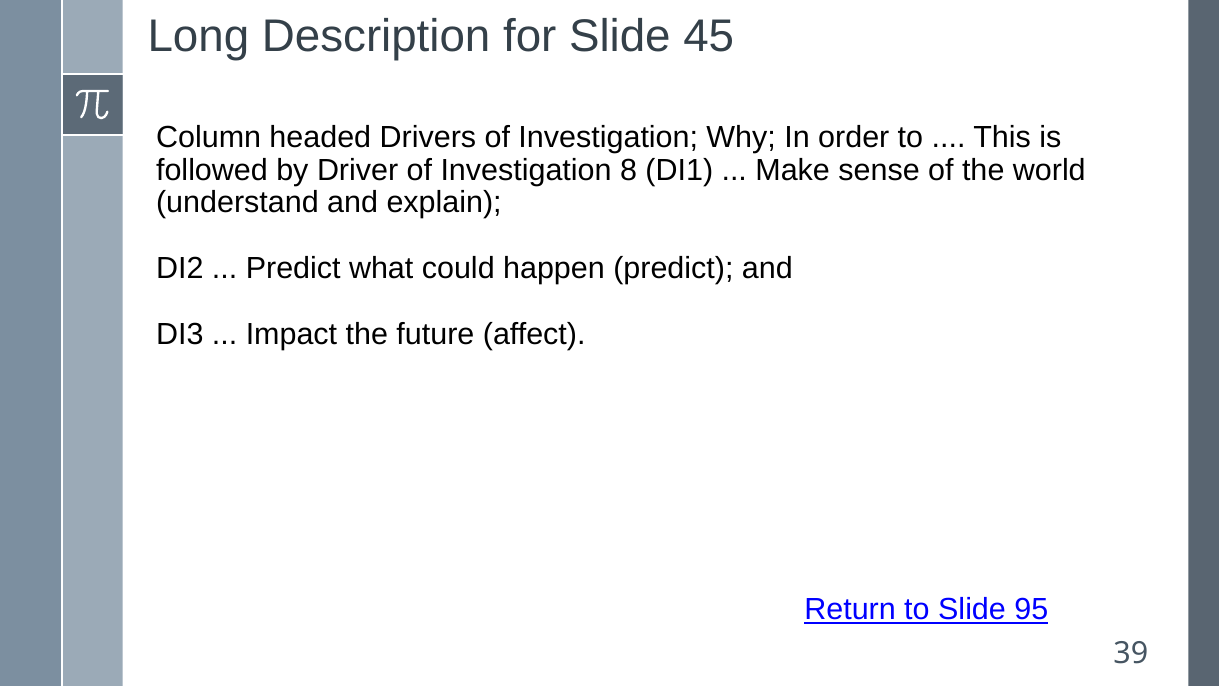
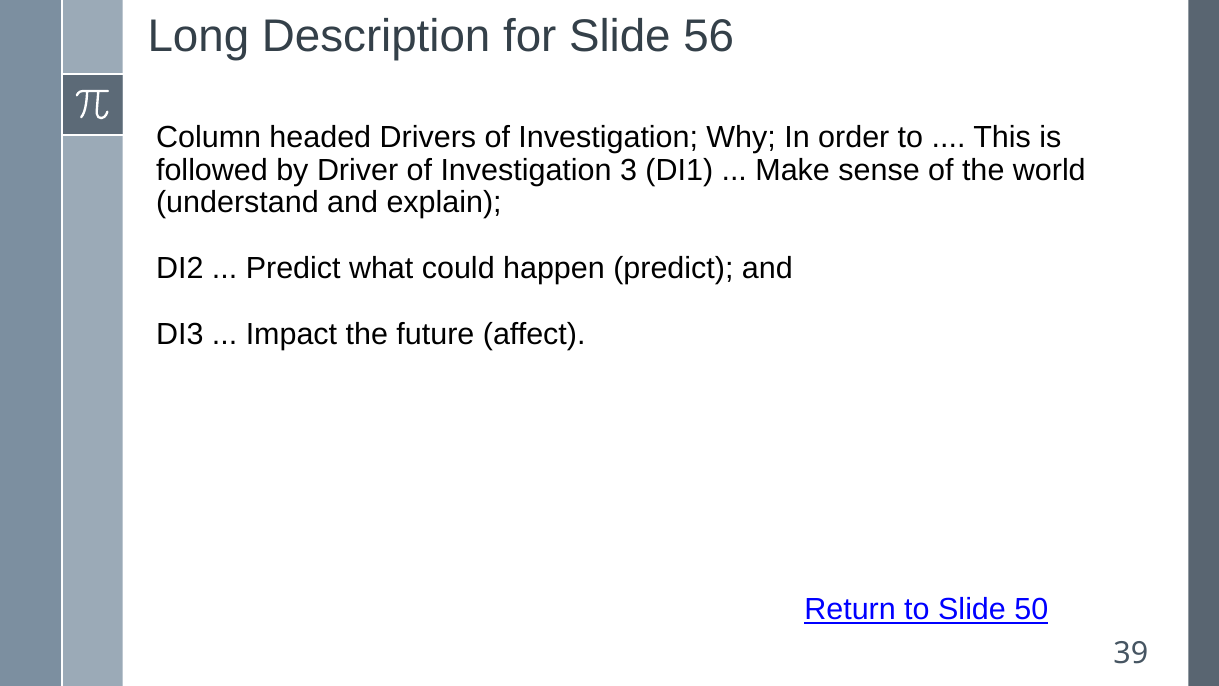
45: 45 -> 56 (709, 37)
8: 8 -> 3 (629, 170)
95: 95 -> 50 (1031, 610)
